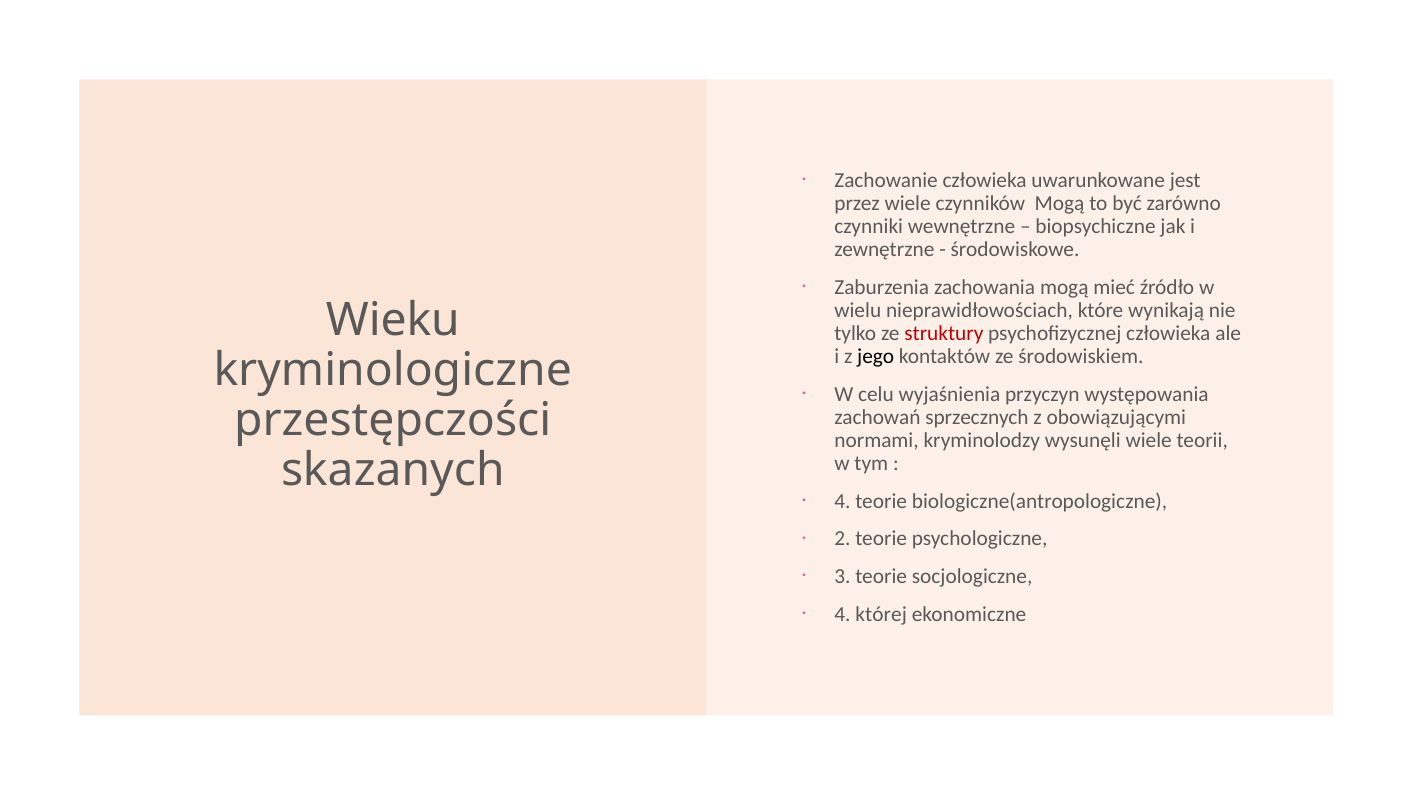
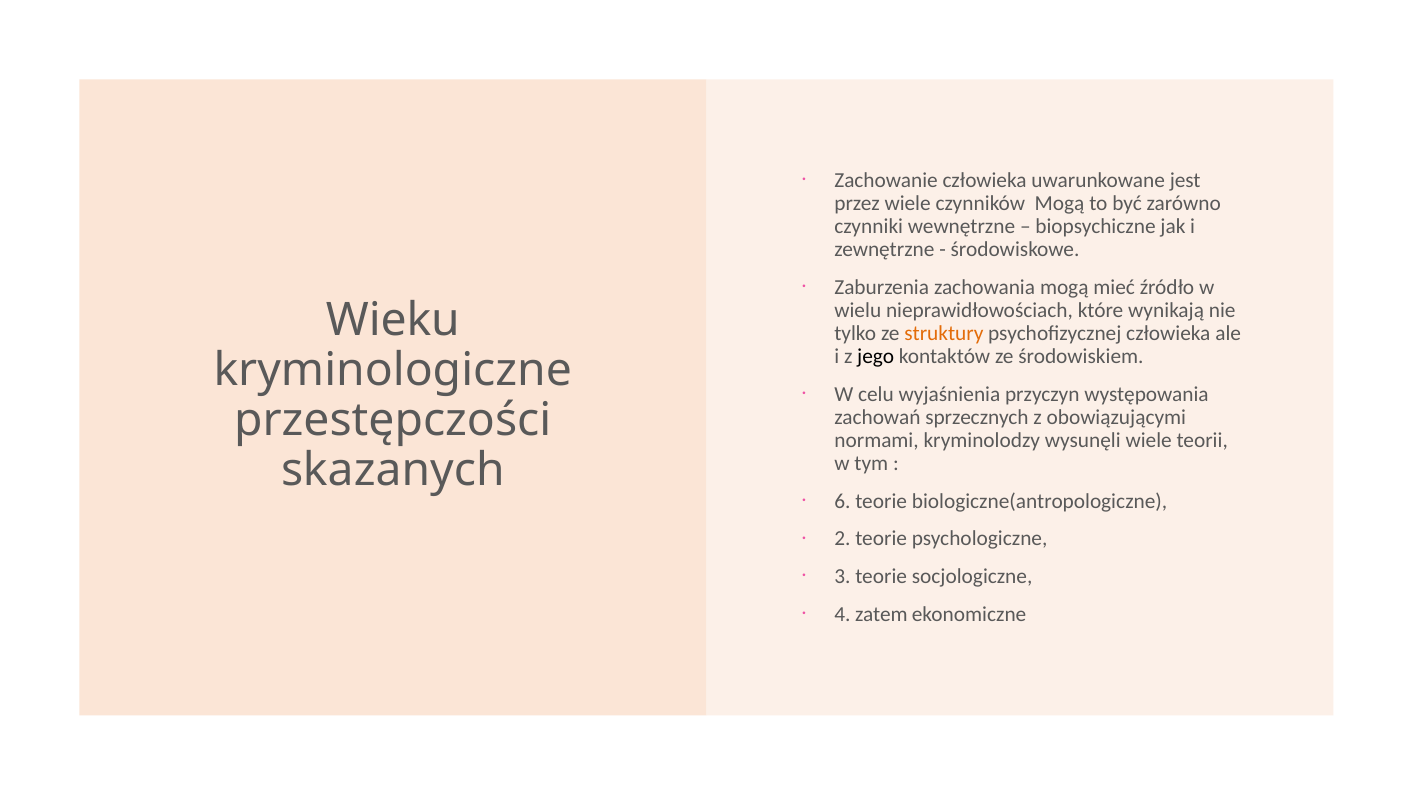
struktury colour: red -> orange (944, 333)
4: 4 -> 6 (842, 501)
której: której -> zatem (881, 614)
